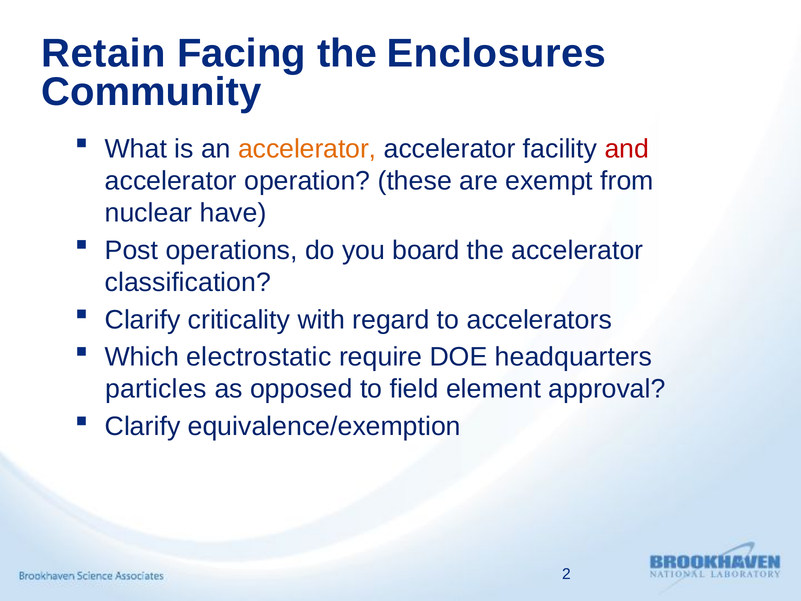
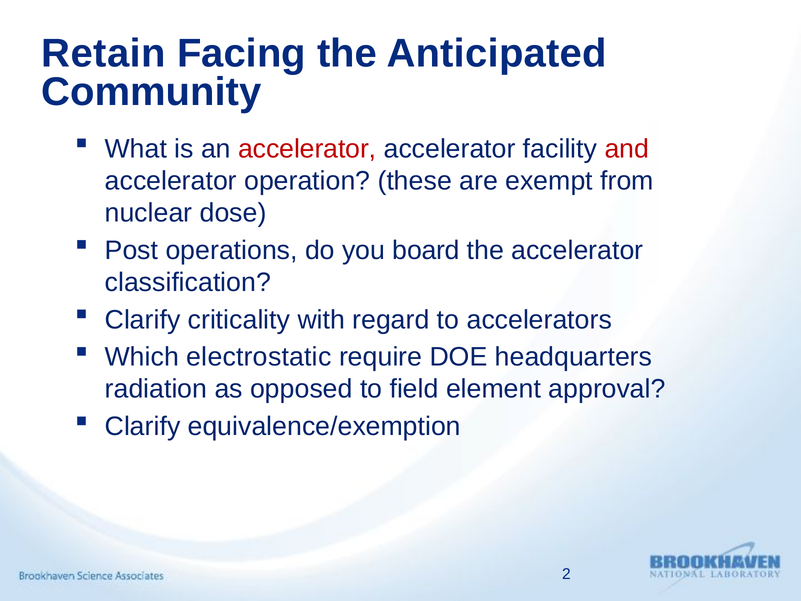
Enclosures: Enclosures -> Anticipated (497, 54)
accelerator colour: orange -> red (307, 149)
have: have -> dose (233, 213)
particles: particles -> radiation (156, 389)
